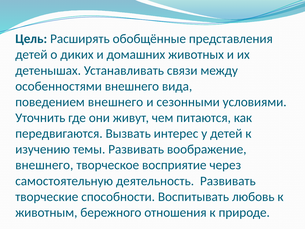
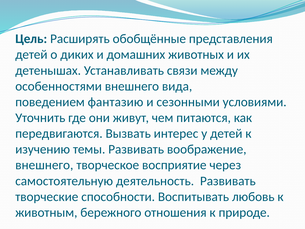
поведением внешнего: внешнего -> фантазию (116, 102)
